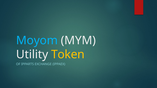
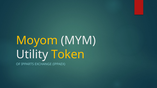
Moyom colour: light blue -> yellow (37, 41)
